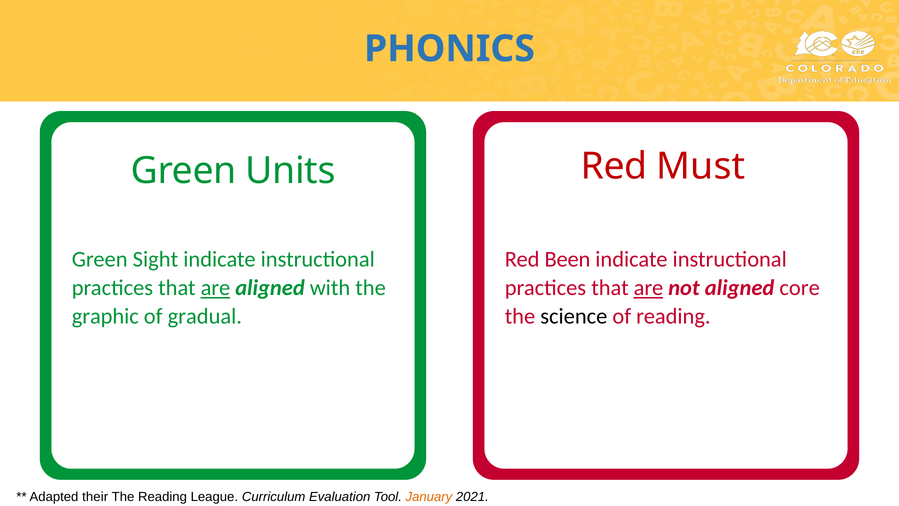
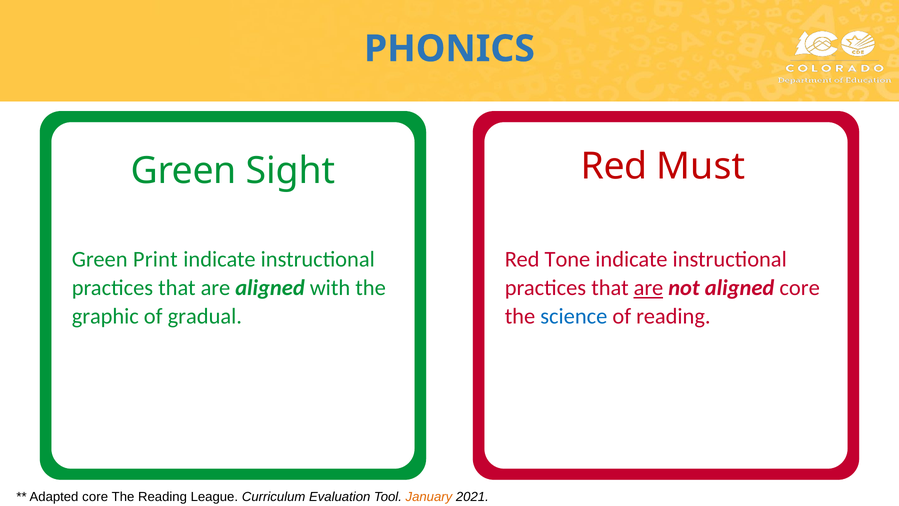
Units: Units -> Sight (290, 171)
Sight: Sight -> Print (155, 259)
Been: Been -> Tone (567, 259)
are underline: present -> none (215, 288)
science colour: black -> blue (574, 316)
Adapted their: their -> core (95, 496)
